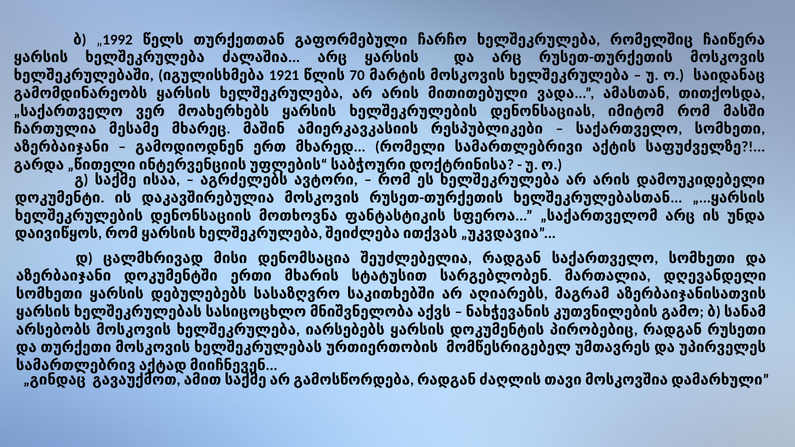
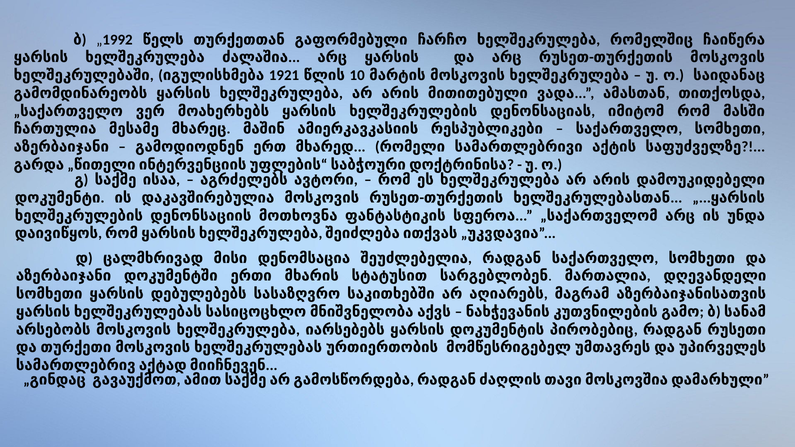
70: 70 -> 10 (357, 75)
